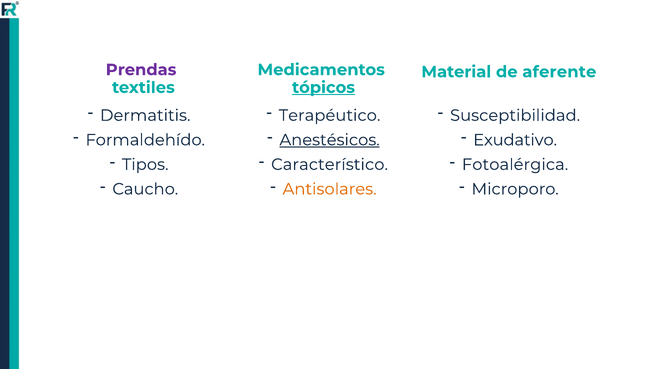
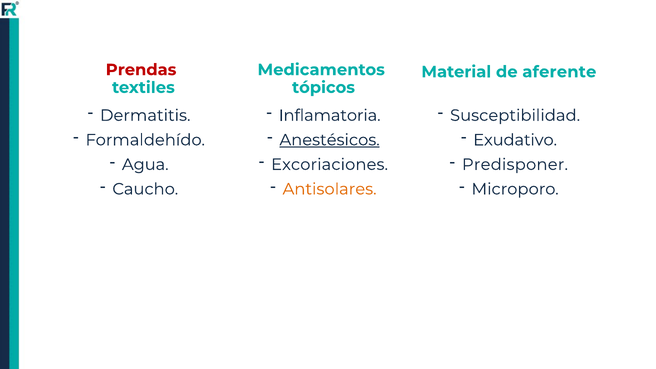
Prendas colour: purple -> red (141, 70)
tópicos underline: present -> none (323, 88)
Terapéutico: Terapéutico -> Inflamatoria (330, 115)
Tipos: Tipos -> Agua (145, 165)
Característico: Característico -> Excoriaciones (330, 164)
Fotoalérgica: Fotoalérgica -> Predisponer (515, 165)
